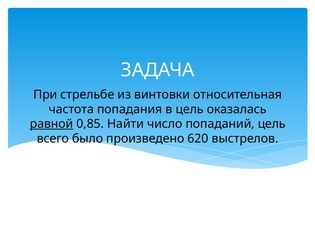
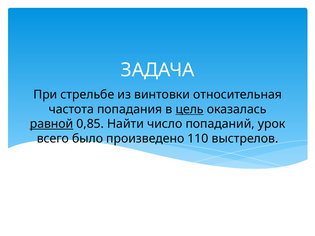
цель underline: none -> present (190, 109)
попаданий цель: цель -> урок (272, 124)
620: 620 -> 110 (198, 139)
